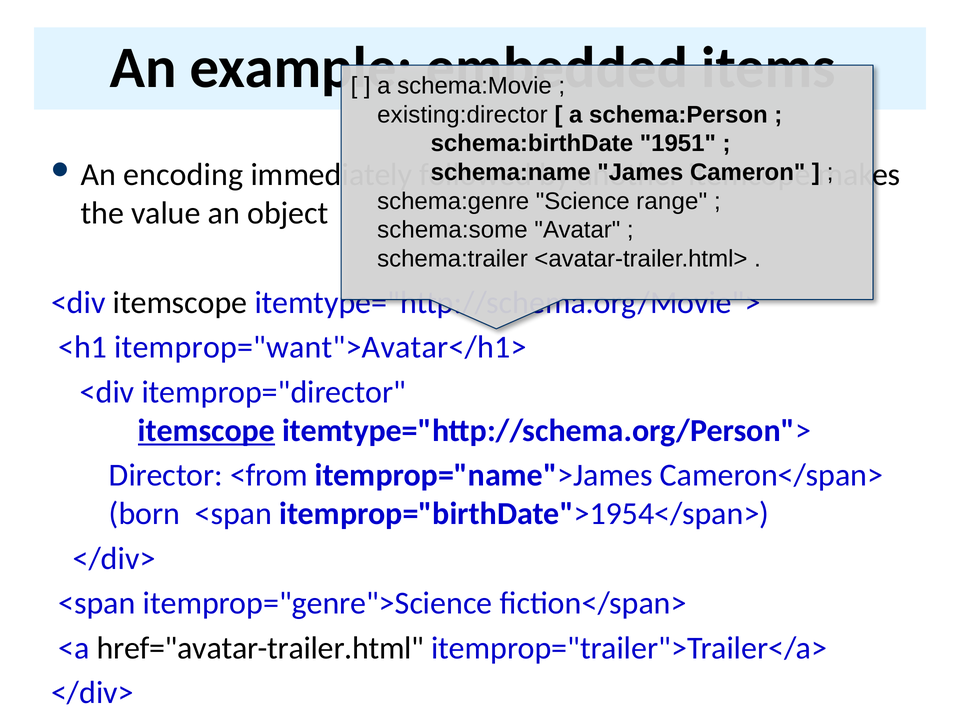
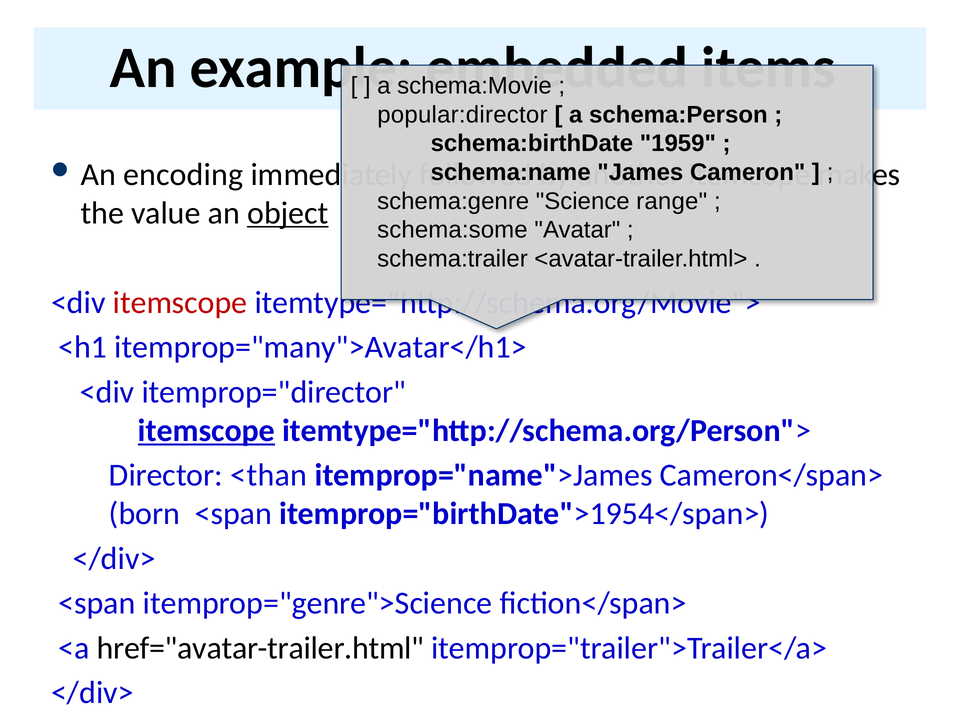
existing:director: existing:director -> popular:director (462, 115)
1951: 1951 -> 1959 (678, 144)
object underline: none -> present (288, 213)
itemscope colour: black -> red (180, 303)
itemprop="want">Avatar</h1>: itemprop="want">Avatar</h1> -> itemprop="many">Avatar</h1> (321, 347)
<from: <from -> <than (269, 475)
